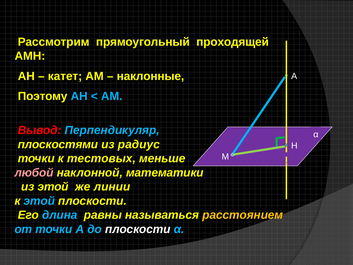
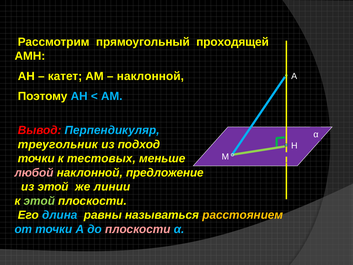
наклонные: наклонные -> наклонной (150, 76)
плоскостями: плоскостями -> треугольник (58, 144)
радиус: радиус -> подход (139, 144)
математики: математики -> предложение (165, 173)
этой colour: light blue -> light green (39, 201)
плоскости colour: white -> pink (138, 229)
